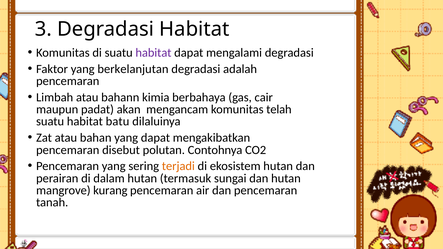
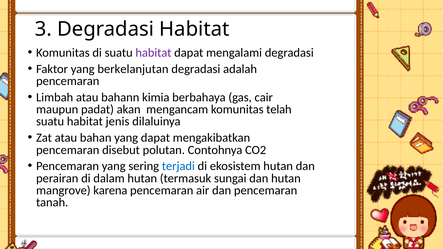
batu: batu -> jenis (118, 122)
terjadi colour: orange -> blue (178, 166)
kurang: kurang -> karena (110, 191)
